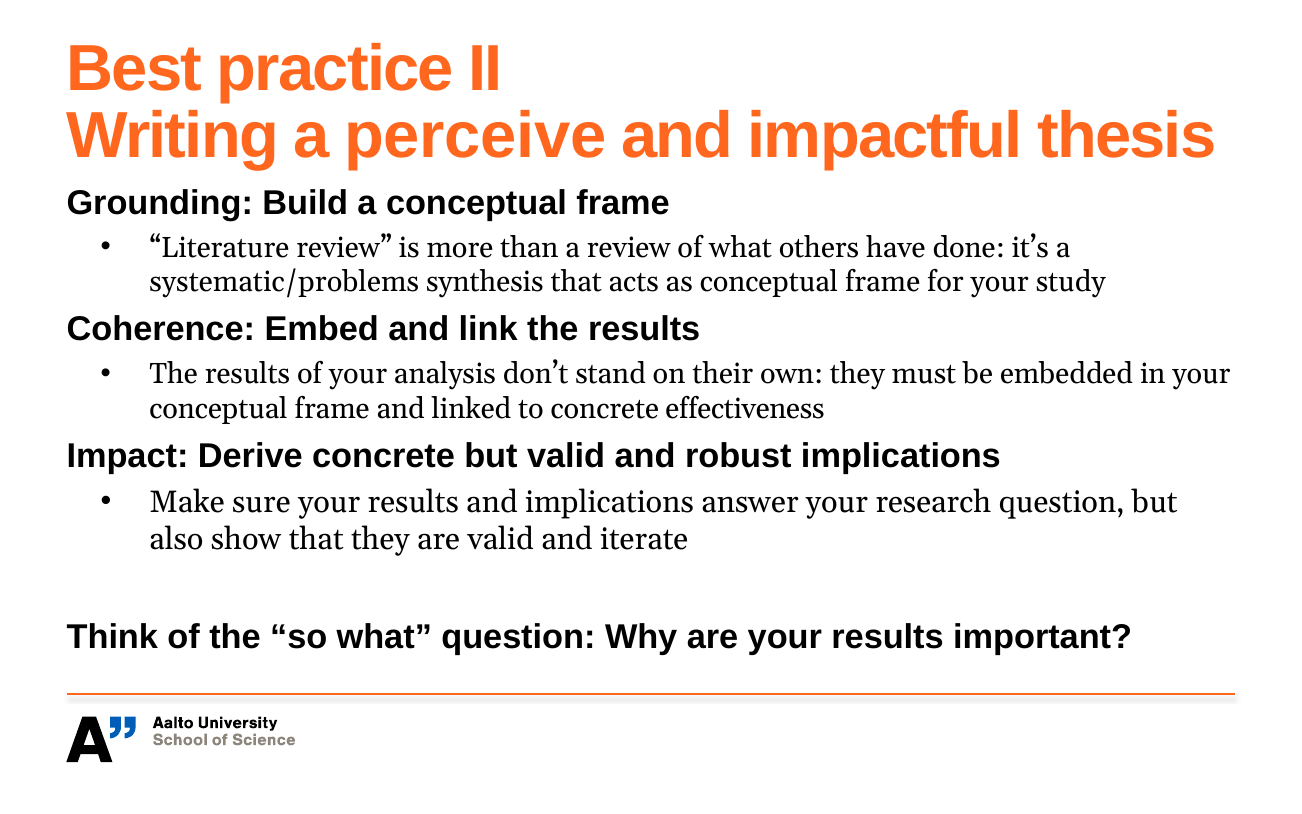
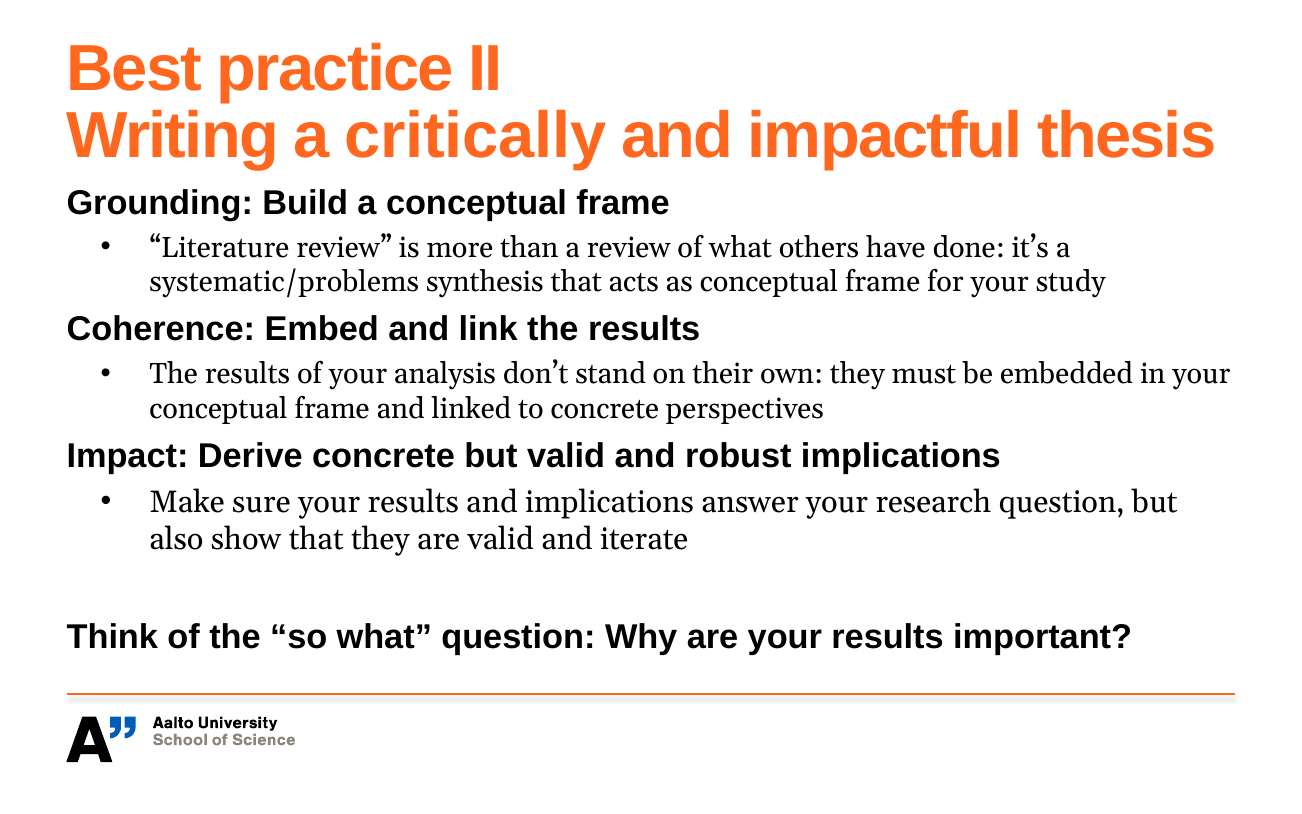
perceive: perceive -> critically (475, 136)
effectiveness: effectiveness -> perspectives (745, 409)
